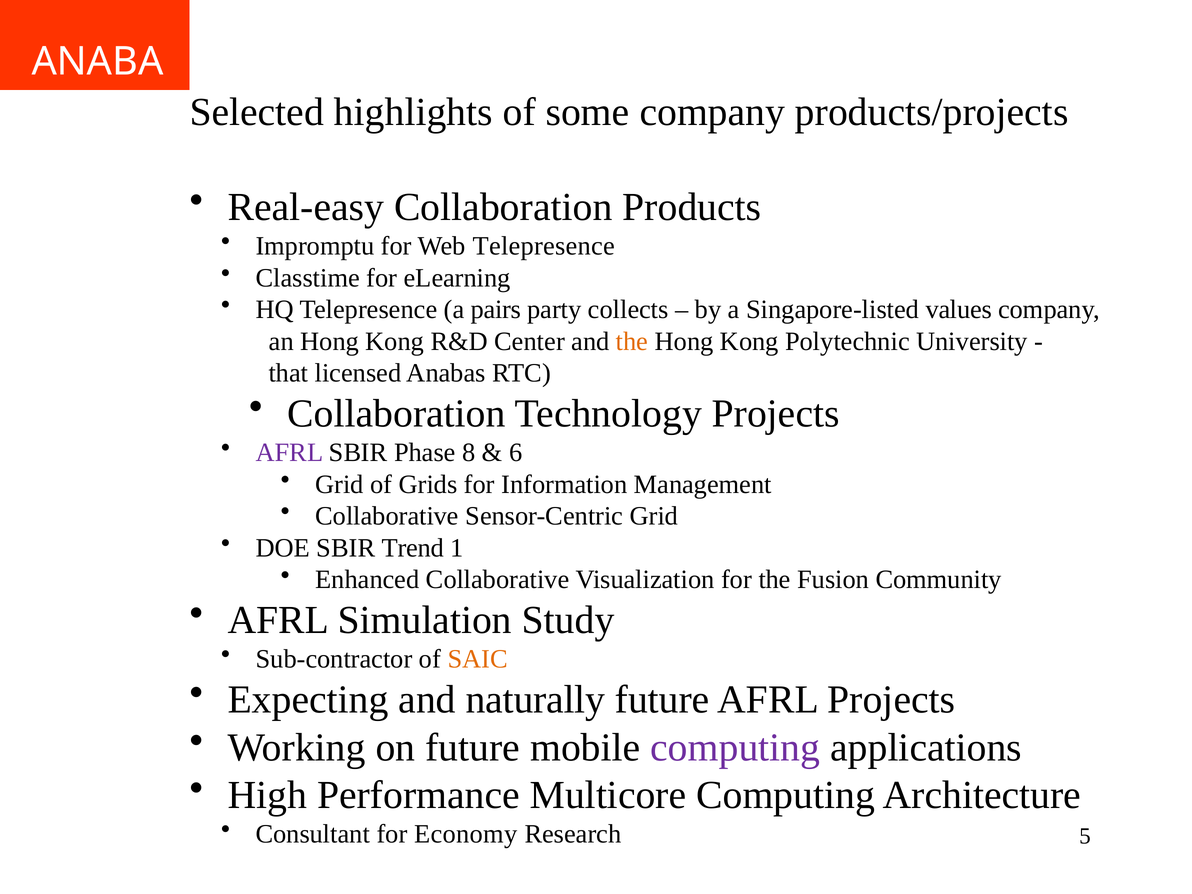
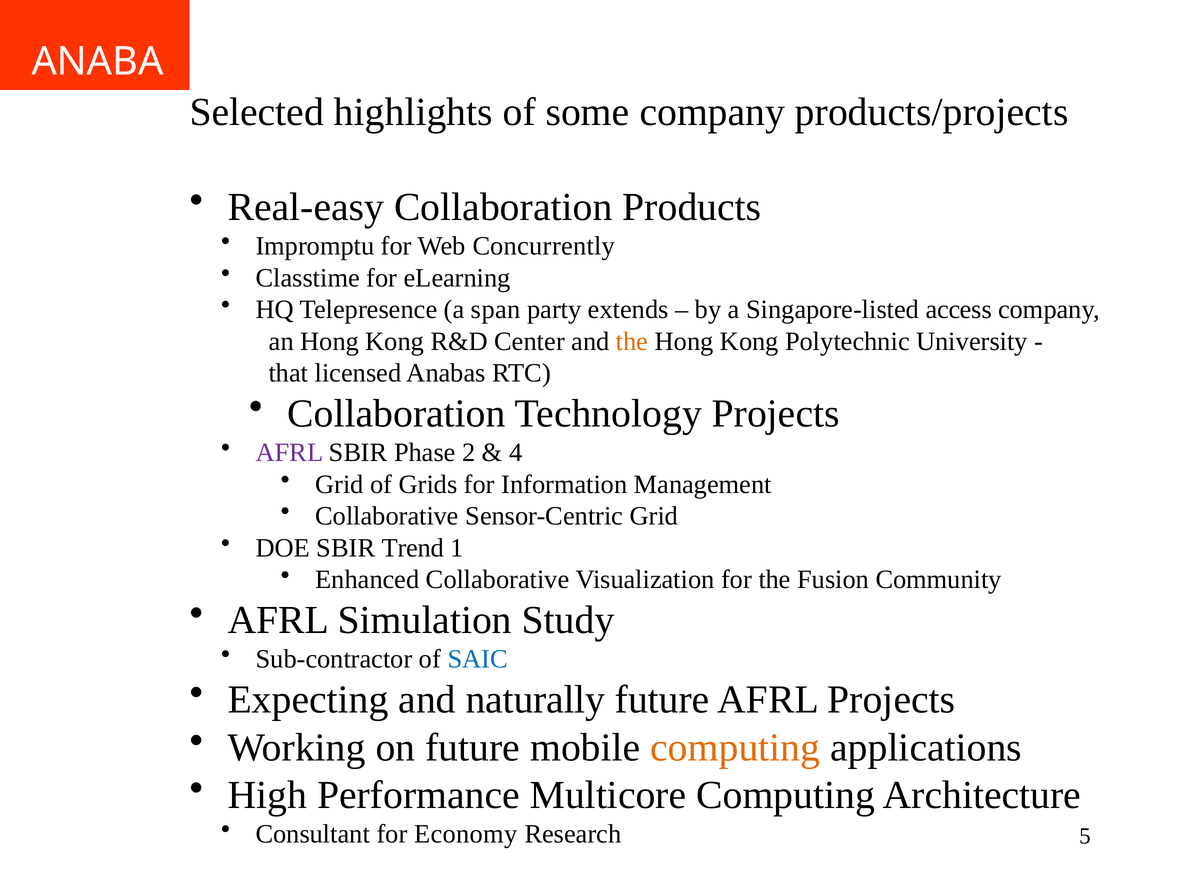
Web Telepresence: Telepresence -> Concurrently (544, 246)
pairs: pairs -> span (496, 310)
collects: collects -> extends (628, 310)
values: values -> access (959, 310)
8: 8 -> 2 (469, 453)
6: 6 -> 4 (516, 453)
SAIC colour: orange -> blue (478, 659)
computing colour: purple -> orange (735, 747)
